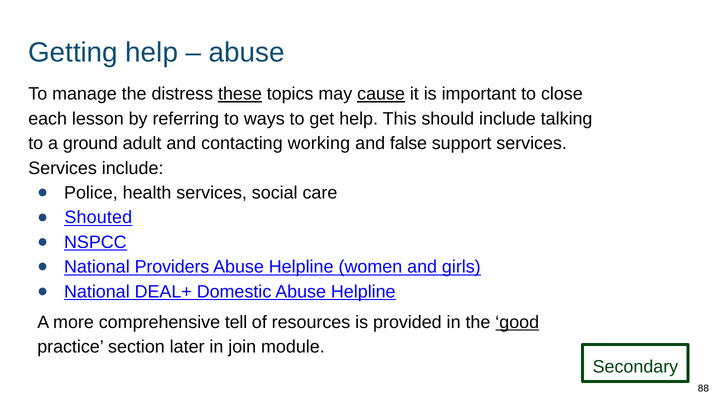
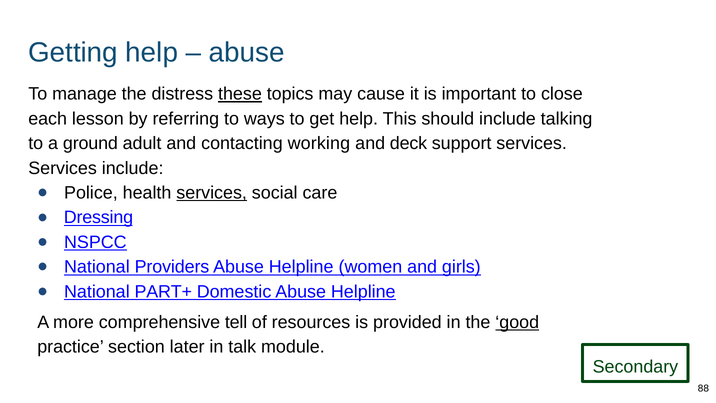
cause underline: present -> none (381, 94)
false: false -> deck (409, 143)
services underline: none -> present (212, 193)
Shouted: Shouted -> Dressing (98, 217)
DEAL+: DEAL+ -> PART+ (163, 292)
join: join -> talk (242, 347)
